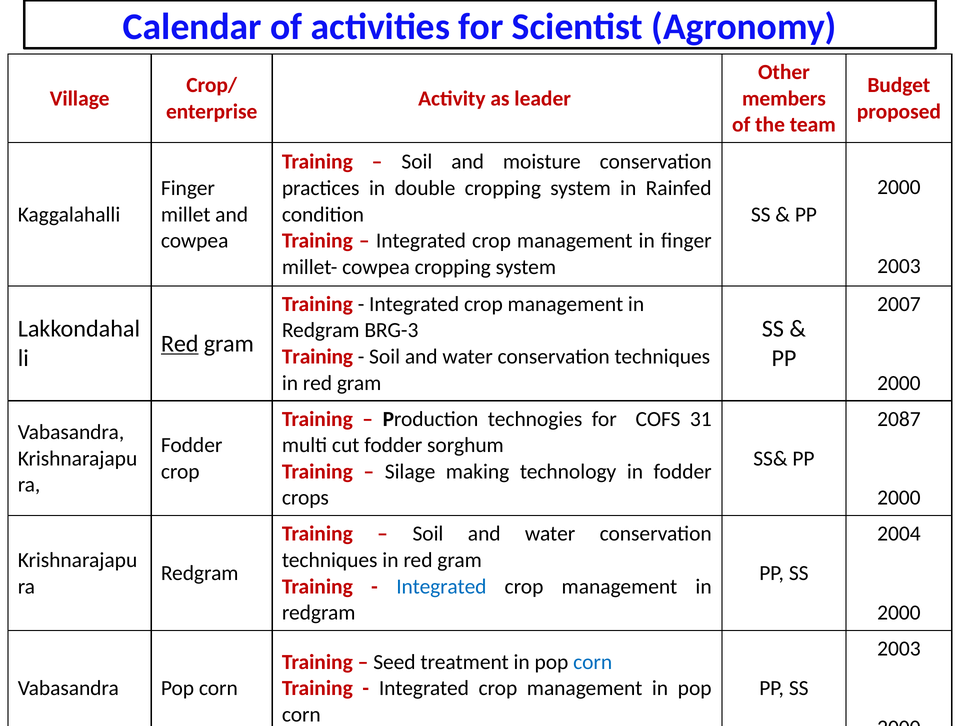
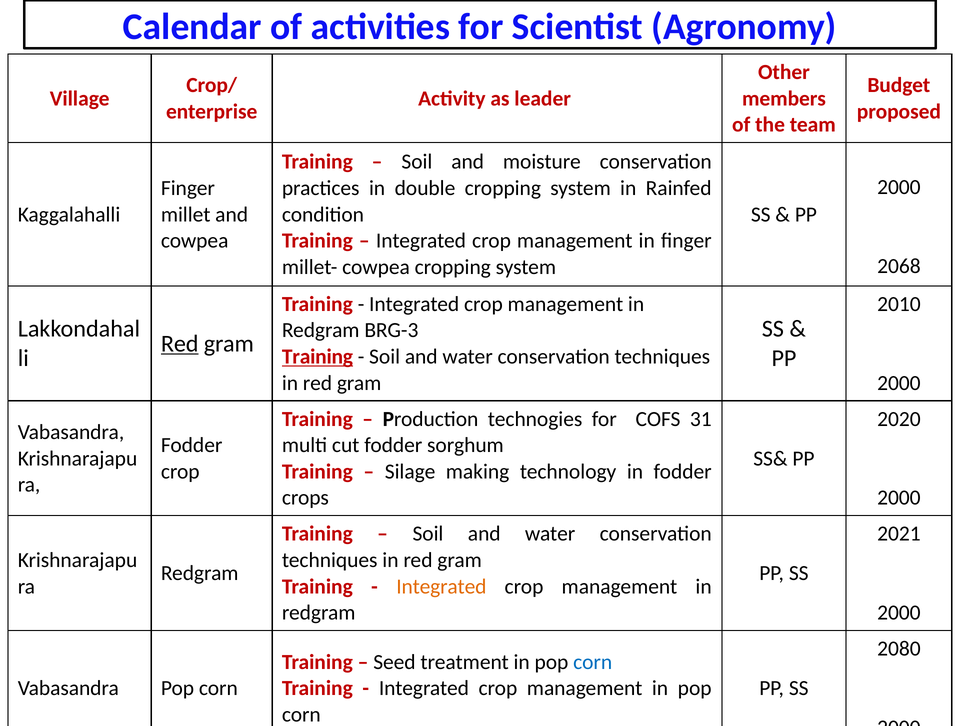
2003: 2003 -> 2068 (899, 266)
2007: 2007 -> 2010 (899, 304)
Training underline: none -> present (317, 357)
2087: 2087 -> 2020 (899, 419)
2004: 2004 -> 2021 (899, 534)
Integrated colour: blue -> orange (441, 586)
2003: 2003 -> 2080 (899, 649)
